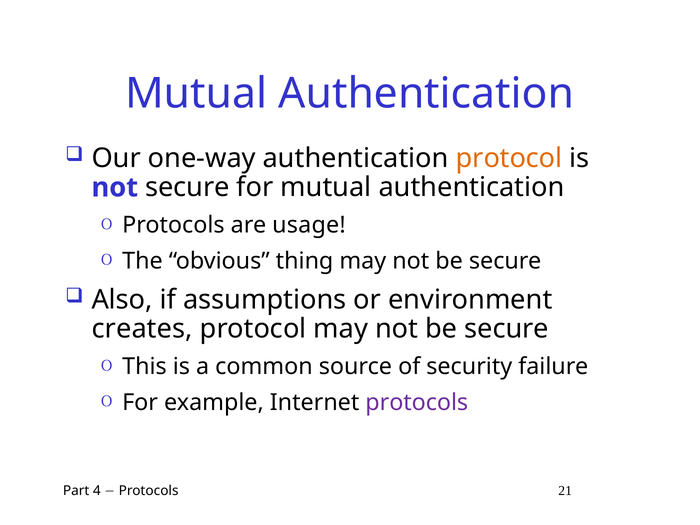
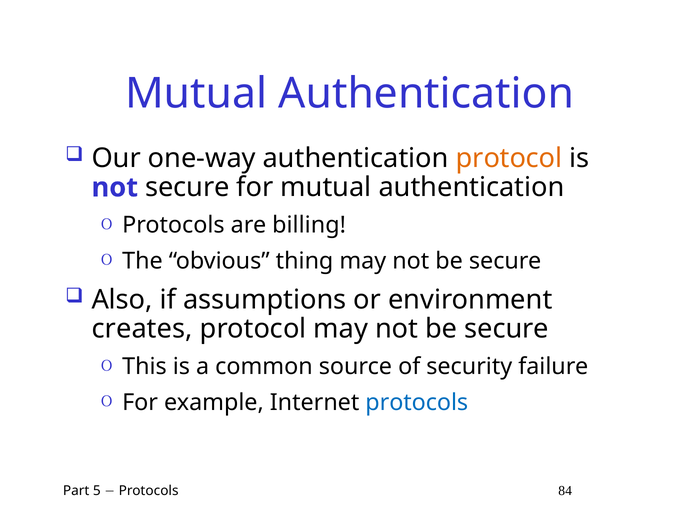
usage: usage -> billing (309, 225)
protocols colour: purple -> blue (417, 402)
4: 4 -> 5 (97, 491)
21: 21 -> 84 (565, 491)
